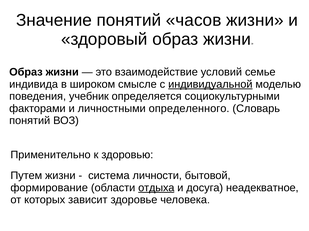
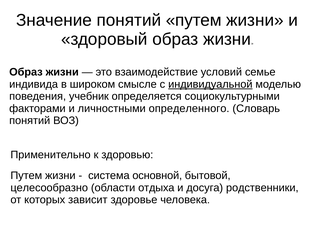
понятий часов: часов -> путем (194, 20)
личности: личности -> основной (157, 176)
формирование: формирование -> целесообразно (49, 188)
отдыха underline: present -> none (156, 188)
неадекватное: неадекватное -> родственники (262, 188)
